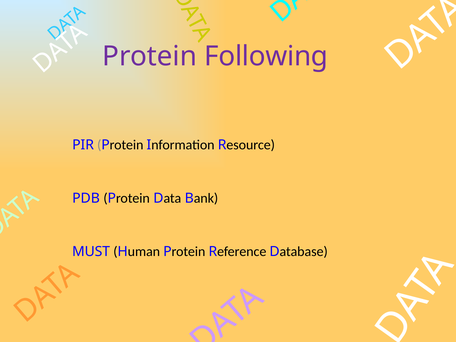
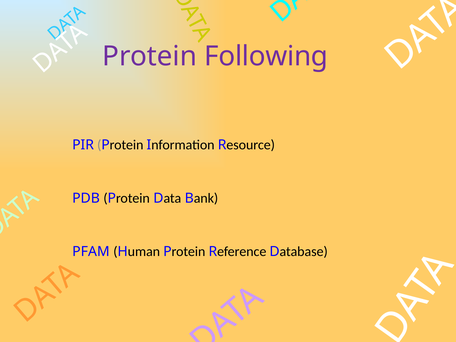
MUST: MUST -> PFAM (91, 252)
